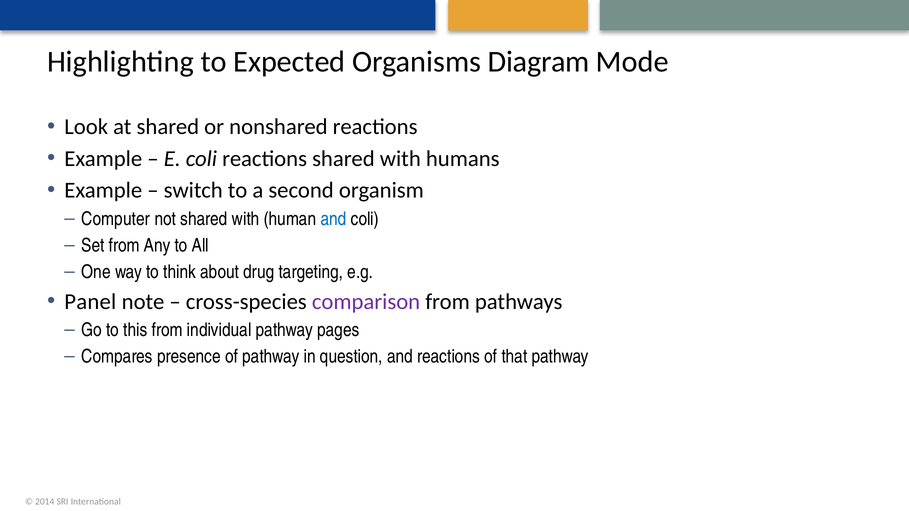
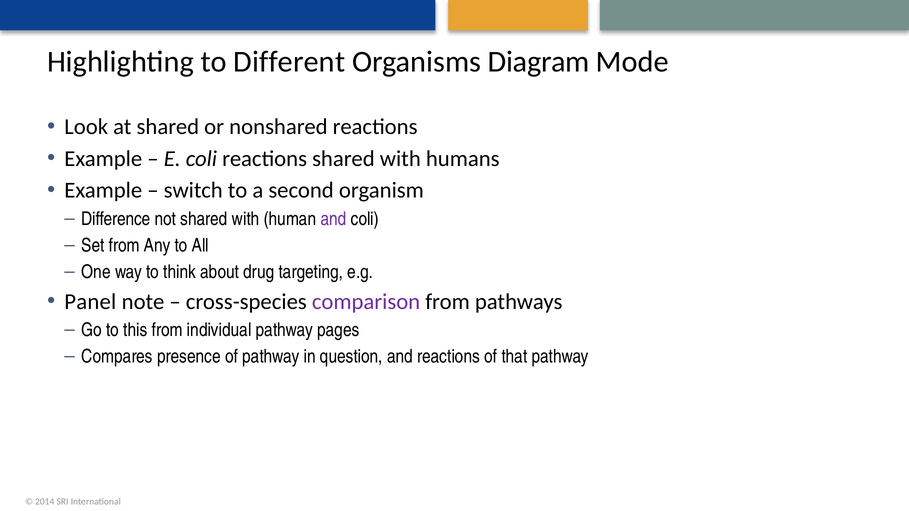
Expected: Expected -> Different (289, 62)
Computer: Computer -> Difference (116, 219)
and colour: blue -> purple (334, 219)
